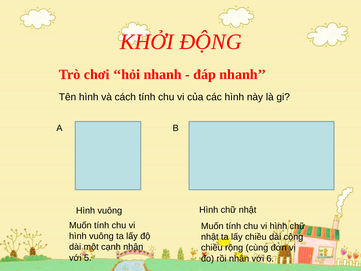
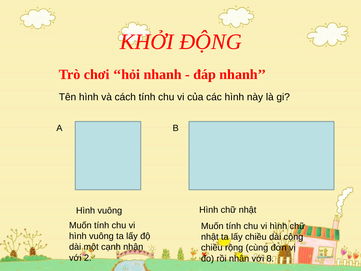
5: 5 -> 2 (88, 258)
6: 6 -> 8 (270, 258)
